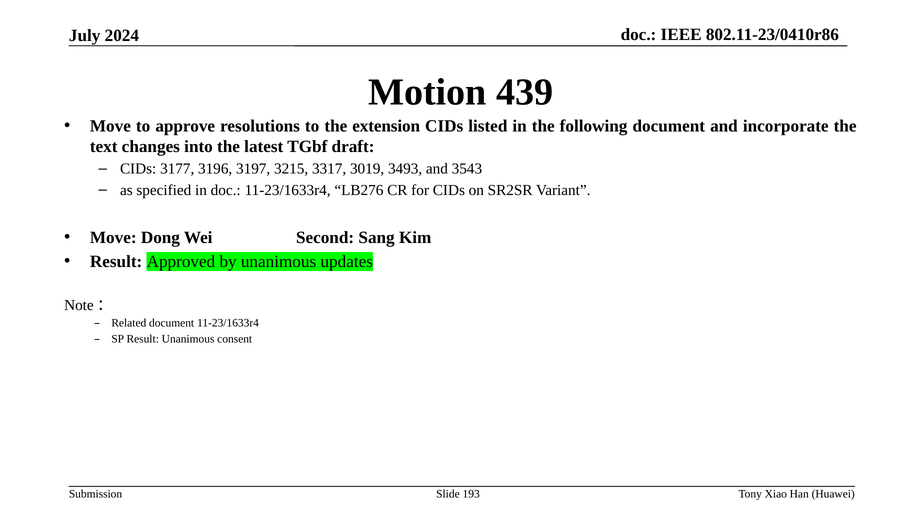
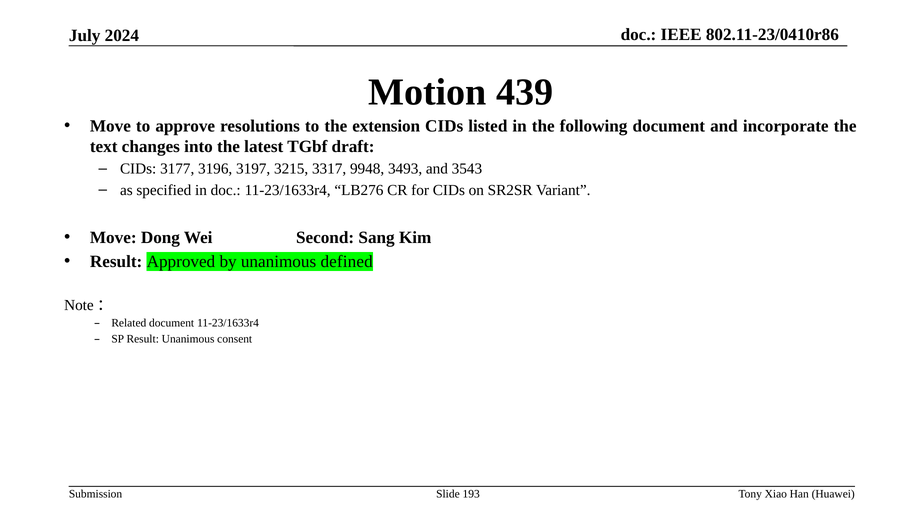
3019: 3019 -> 9948 (367, 169)
updates: updates -> defined (347, 262)
